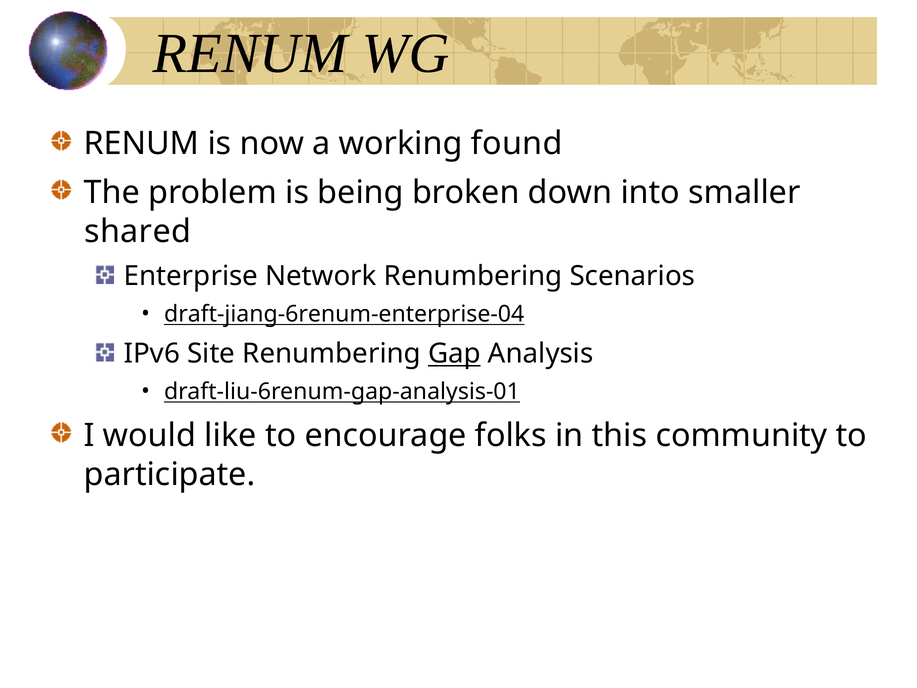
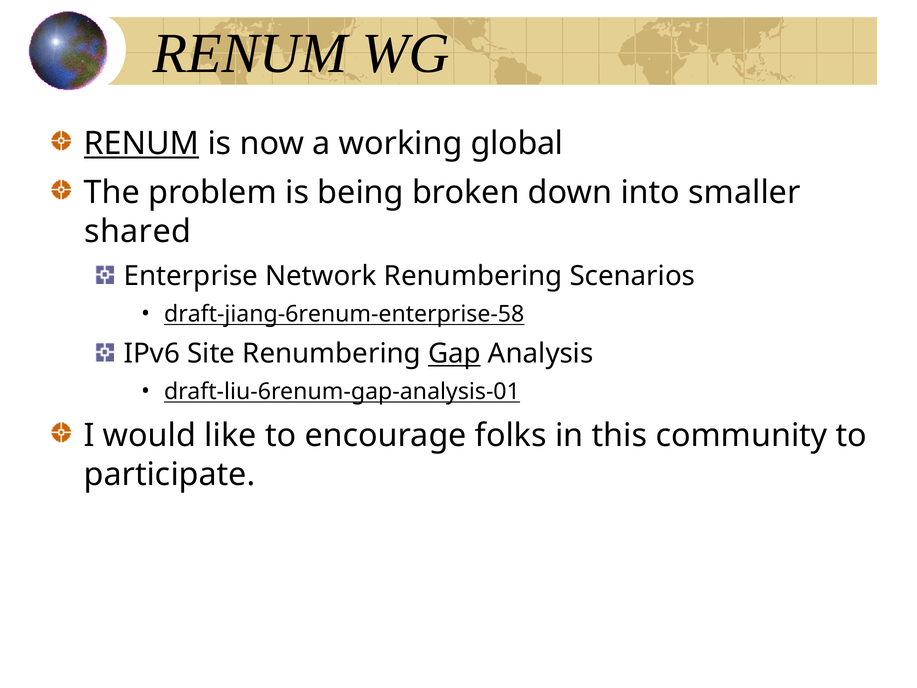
RENUM underline: none -> present (142, 144)
found: found -> global (517, 144)
draft-jiang-6renum-enterprise-04: draft-jiang-6renum-enterprise-04 -> draft-jiang-6renum-enterprise-58 (344, 314)
